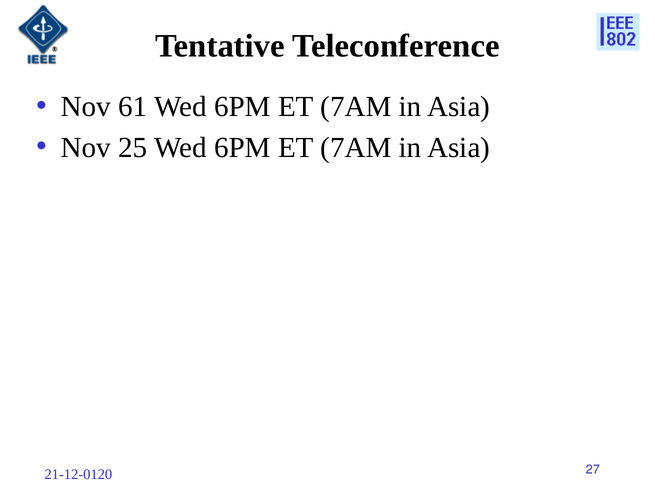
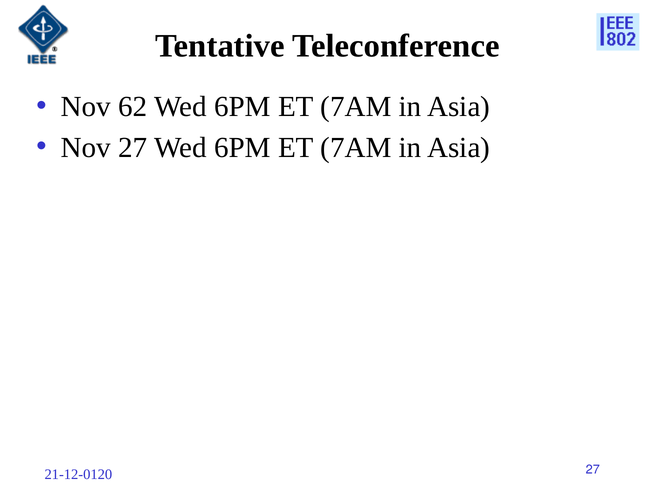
61: 61 -> 62 (133, 107)
Nov 25: 25 -> 27 (133, 147)
